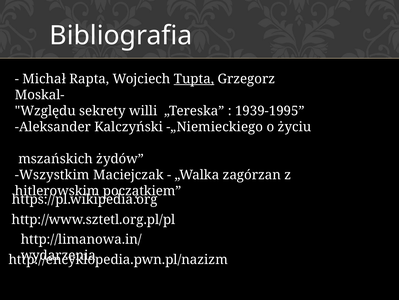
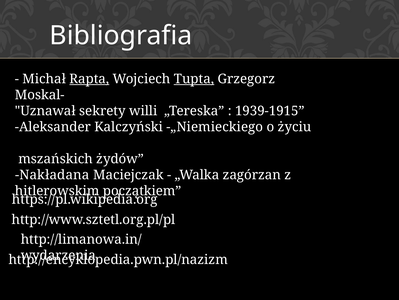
Rapta underline: none -> present (89, 79)
Względu: Względu -> Uznawał (45, 111)
1939-1995: 1939-1995 -> 1939-1915 (270, 111)
Wszystkim: Wszystkim -> Nakładana (52, 175)
